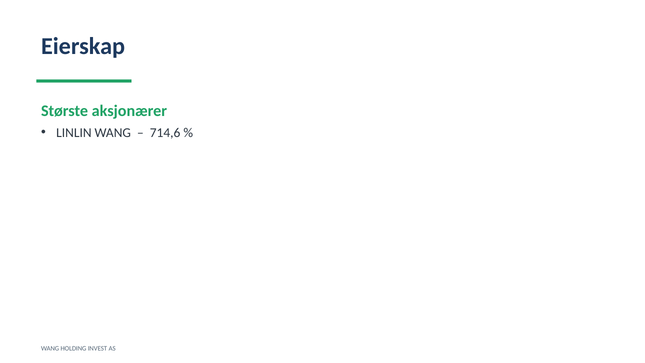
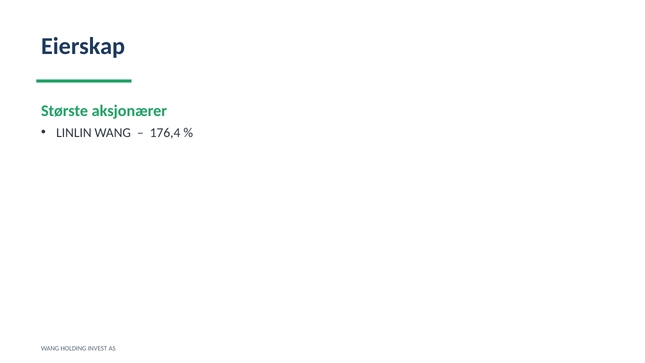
714,6: 714,6 -> 176,4 (165, 133)
